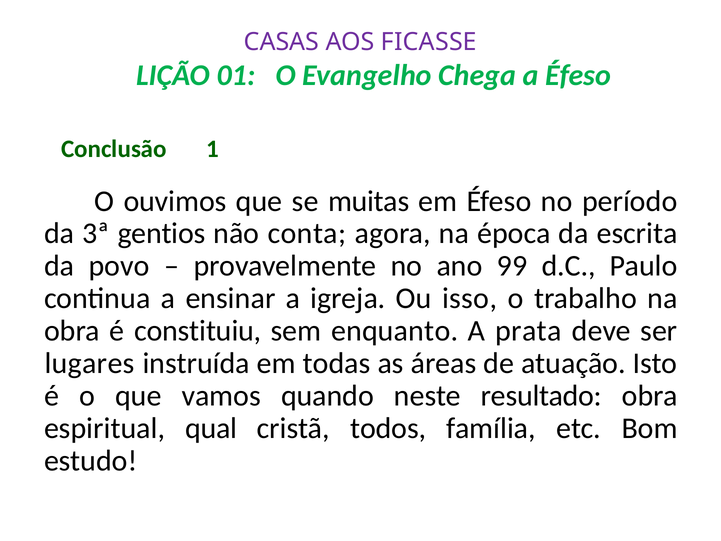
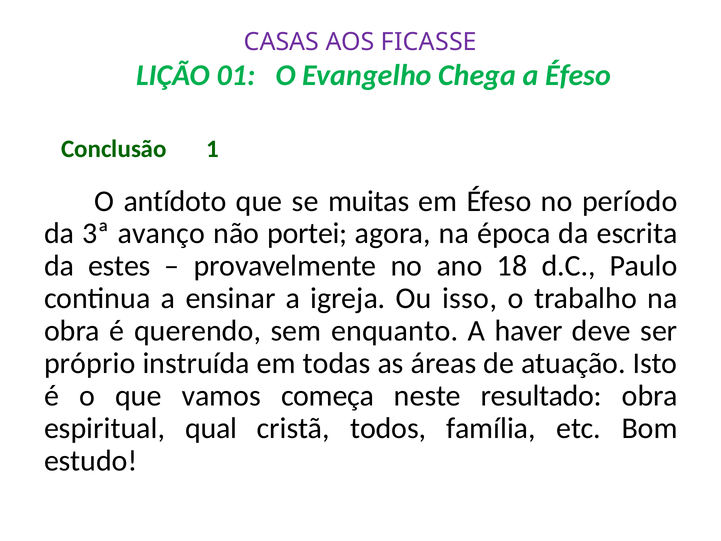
ouvimos: ouvimos -> antídoto (175, 201)
gentios: gentios -> avanço (161, 233)
conta: conta -> portei (307, 233)
povo: povo -> estes (119, 266)
99: 99 -> 18 (512, 266)
constituiu: constituiu -> querendo (198, 331)
prata: prata -> haver (529, 331)
lugares: lugares -> próprio (90, 363)
quando: quando -> começa (328, 396)
